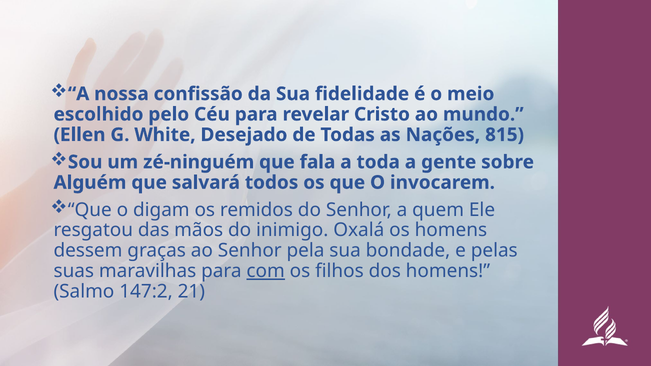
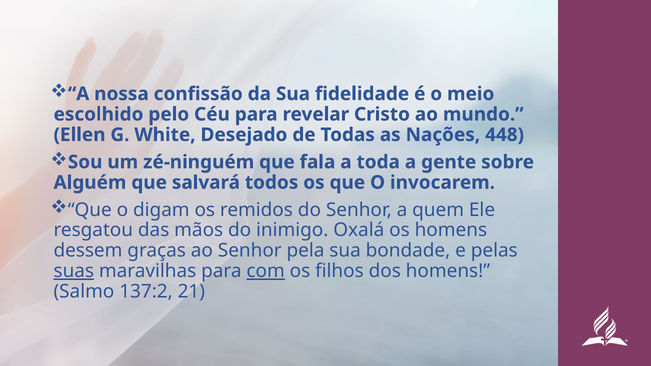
815: 815 -> 448 (505, 135)
suas underline: none -> present (74, 271)
147:2: 147:2 -> 137:2 (146, 292)
